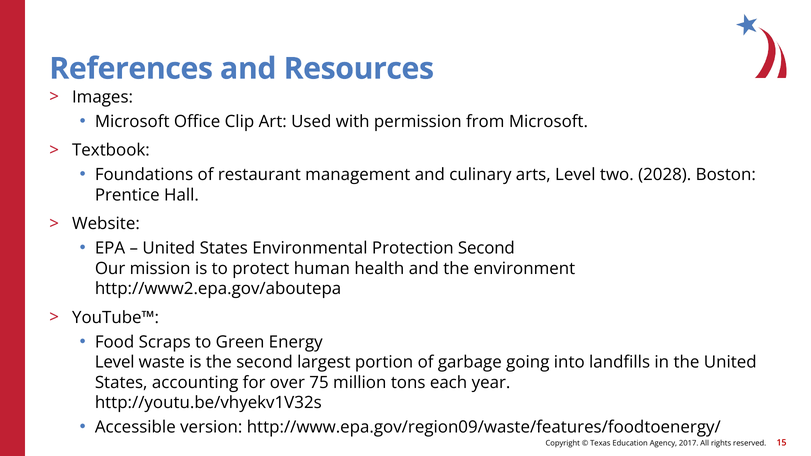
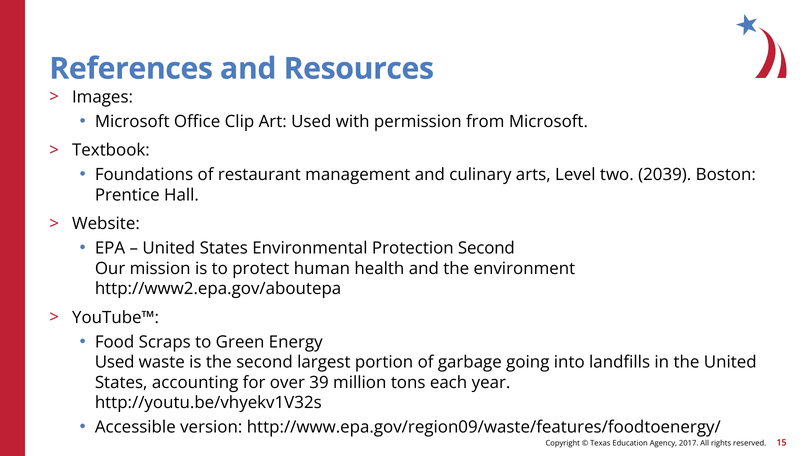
2028: 2028 -> 2039 (665, 175)
Level: Level -> Used (115, 362)
75: 75 -> 39 (319, 383)
